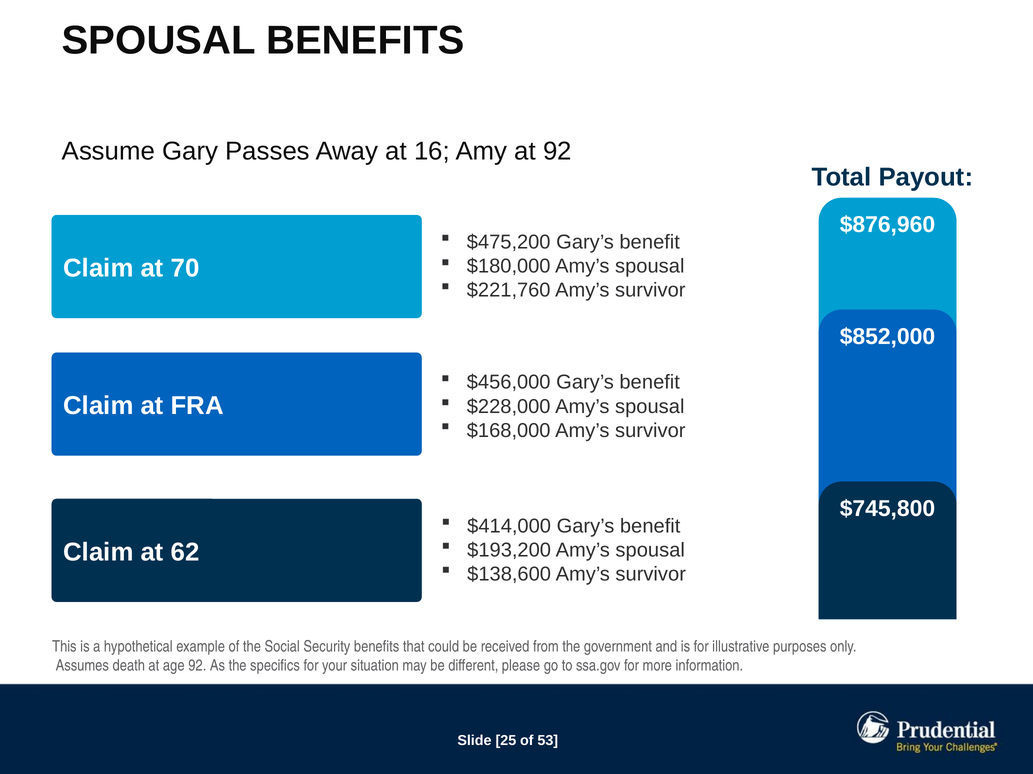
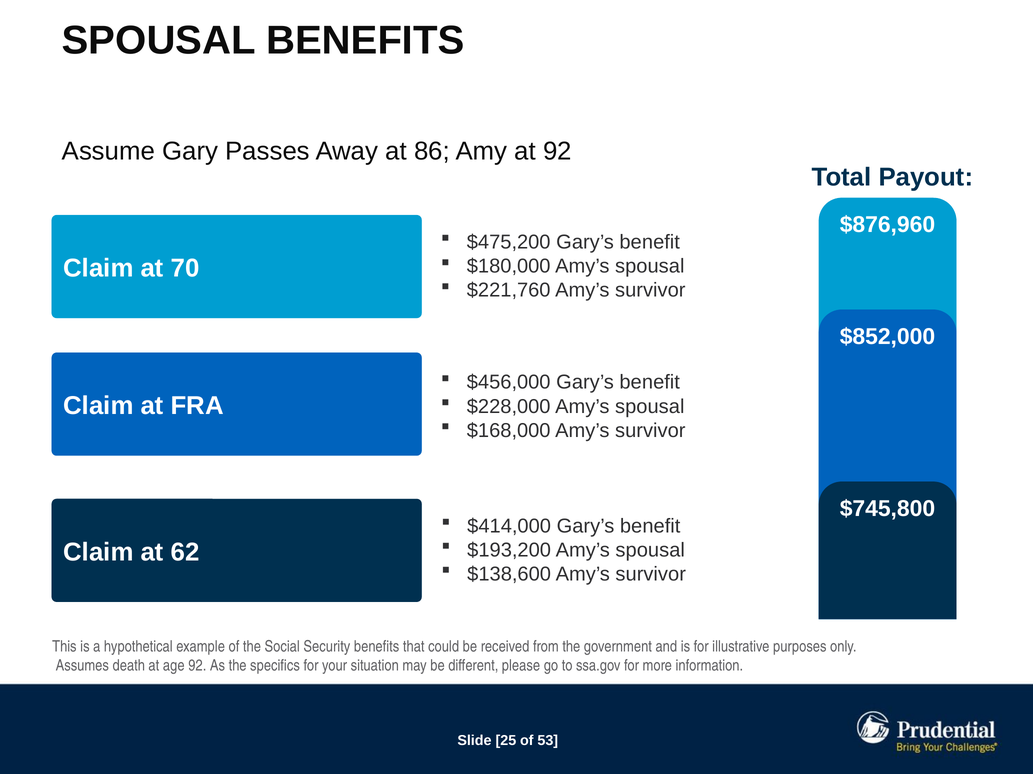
16: 16 -> 86 (432, 151)
